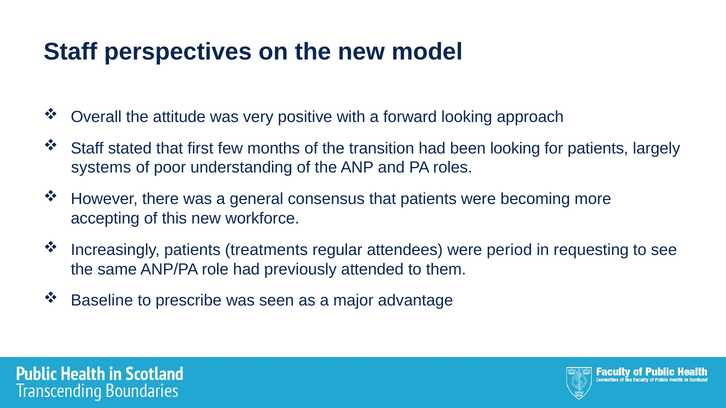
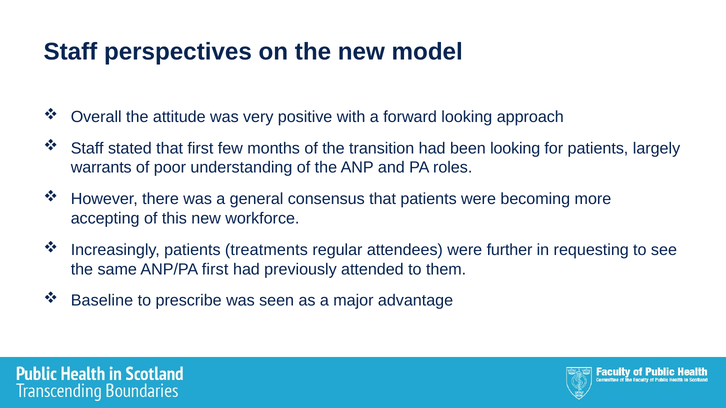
systems: systems -> warrants (101, 168)
period: period -> further (510, 250)
ANP/PA role: role -> first (215, 269)
